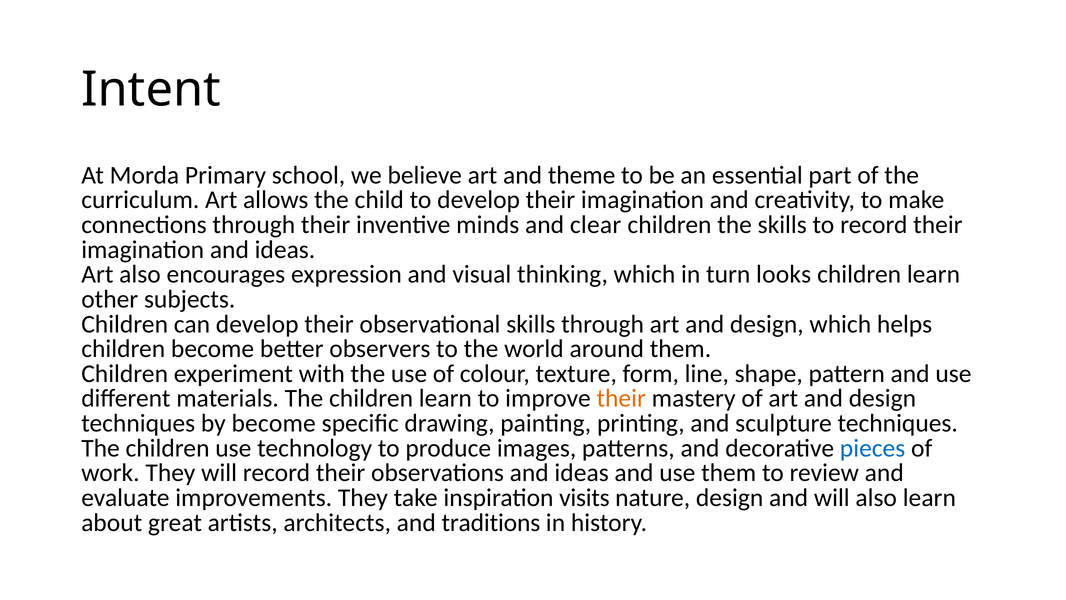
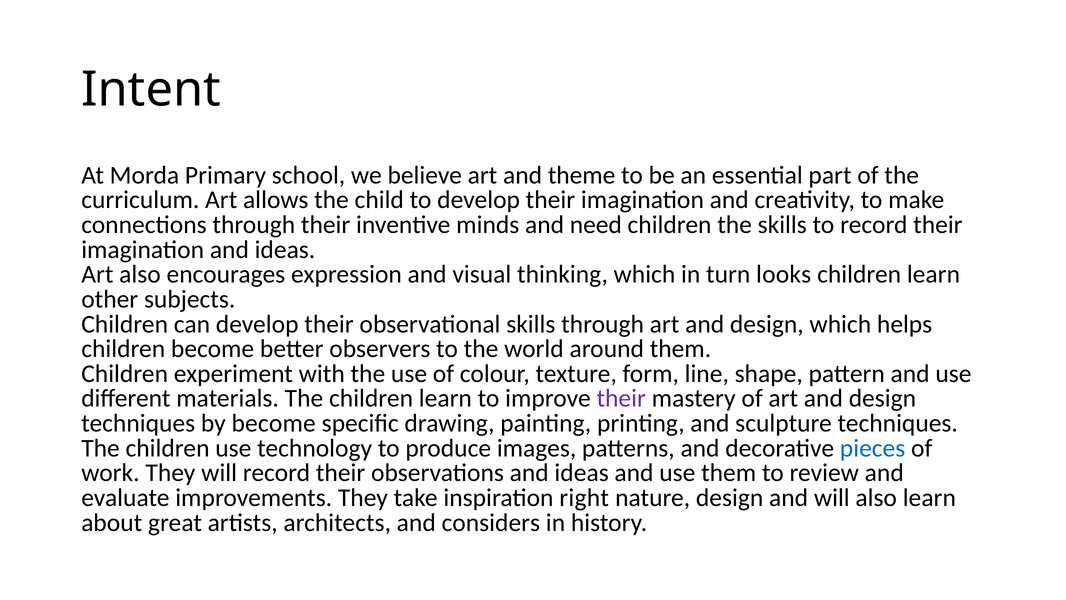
clear: clear -> need (596, 225)
their colour: orange -> purple (621, 398)
visits: visits -> right (584, 497)
traditions: traditions -> considers (491, 522)
